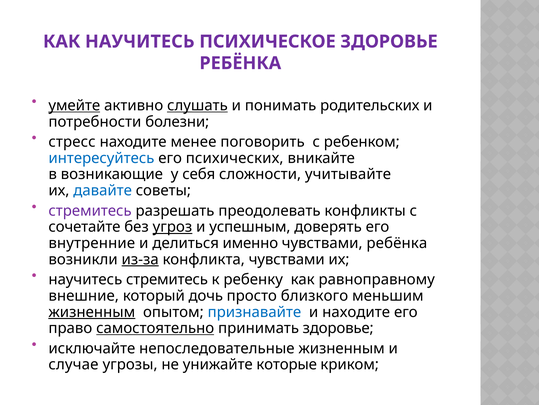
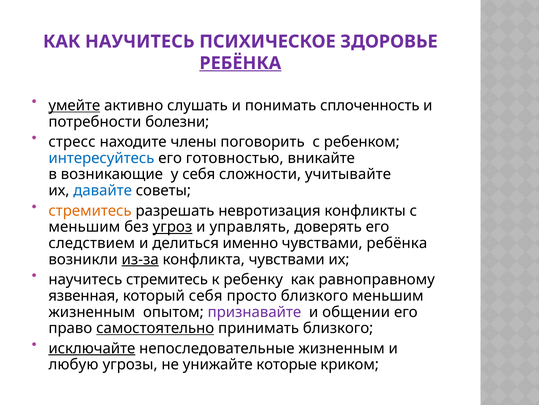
РЕБЁНКА underline: none -> present (240, 63)
слушать underline: present -> none (197, 105)
родительских: родительских -> сплоченность (370, 105)
менее: менее -> члены (194, 142)
психических: психических -> готовностью (235, 158)
стремитесь colour: purple -> orange (90, 210)
преодолевать: преодолевать -> невротизация (269, 210)
сочетайте: сочетайте -> меньшим (84, 227)
успешным: успешным -> управлять (250, 227)
внутренние: внутренние -> следствием (92, 243)
внешние: внешние -> язвенная (84, 295)
который дочь: дочь -> себя (206, 295)
жизненным underline: present -> none (92, 311)
признавайте colour: blue -> purple (254, 311)
и находите: находите -> общении (356, 311)
принимать здоровье: здоровье -> близкого (338, 328)
исключайте underline: none -> present (92, 348)
случае: случае -> любую (73, 364)
